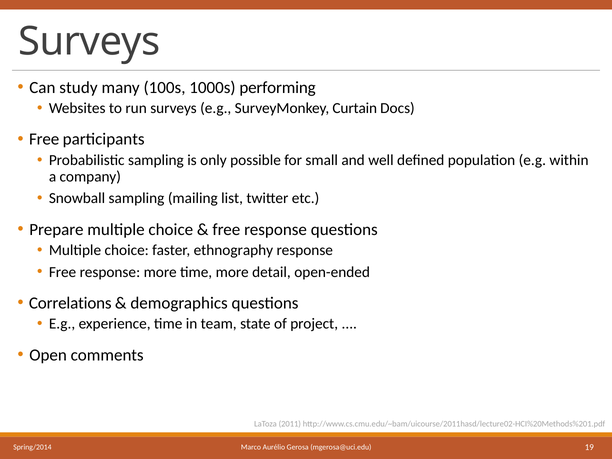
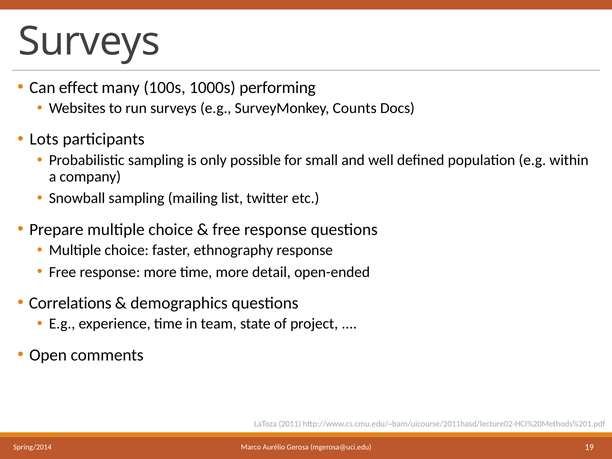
study: study -> effect (79, 87)
Curtain: Curtain -> Counts (355, 108)
Free: Free -> Lots (44, 139)
